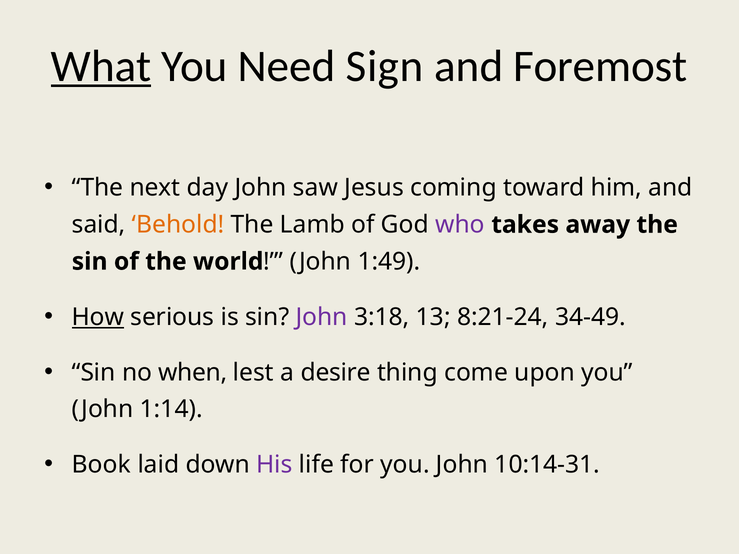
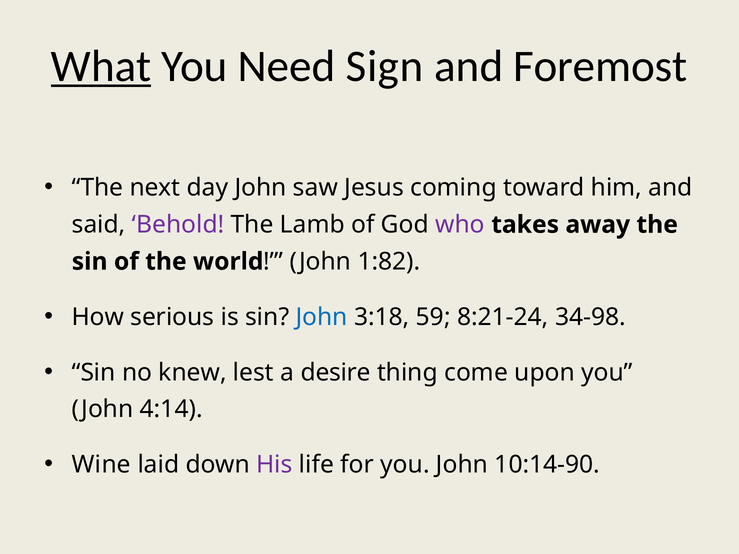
Behold colour: orange -> purple (178, 225)
1:49: 1:49 -> 1:82 (389, 262)
How underline: present -> none (98, 317)
John colour: purple -> blue (322, 317)
13: 13 -> 59 (433, 317)
34-49: 34-49 -> 34-98 (590, 317)
when: when -> knew (193, 373)
1:14: 1:14 -> 4:14 (171, 409)
Book: Book -> Wine (101, 465)
10:14-31: 10:14-31 -> 10:14-90 (547, 465)
